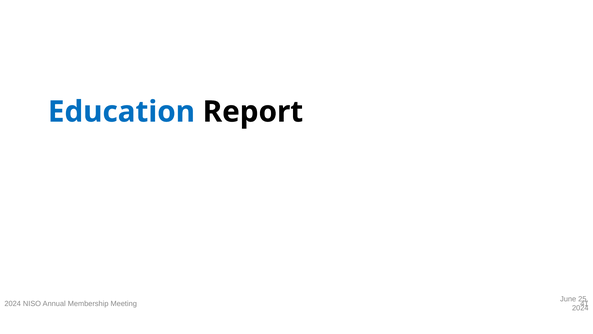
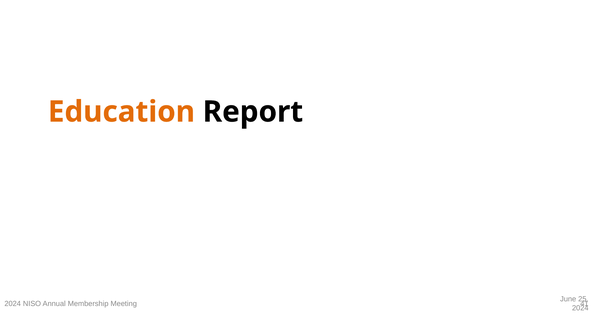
Education colour: blue -> orange (121, 112)
